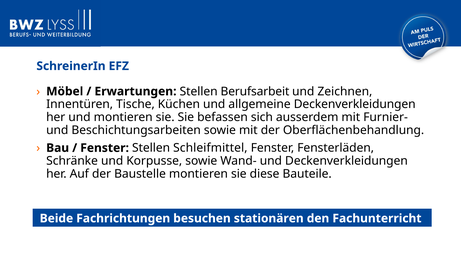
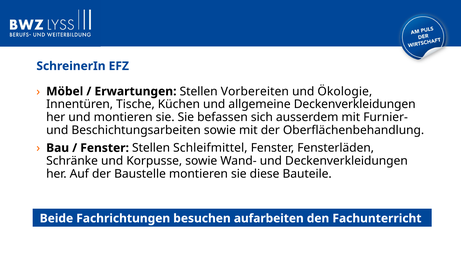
Berufsarbeit: Berufsarbeit -> Vorbereiten (255, 91)
Zeichnen: Zeichnen -> Ökologie (345, 91)
stationären: stationären -> aufarbeiten (269, 219)
